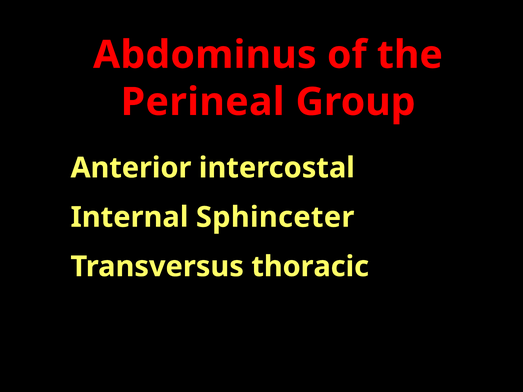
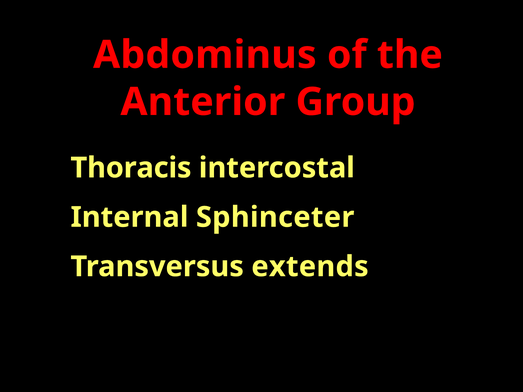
Perineal: Perineal -> Anterior (203, 102)
Anterior: Anterior -> Thoracis (131, 168)
thoracic: thoracic -> extends (310, 267)
